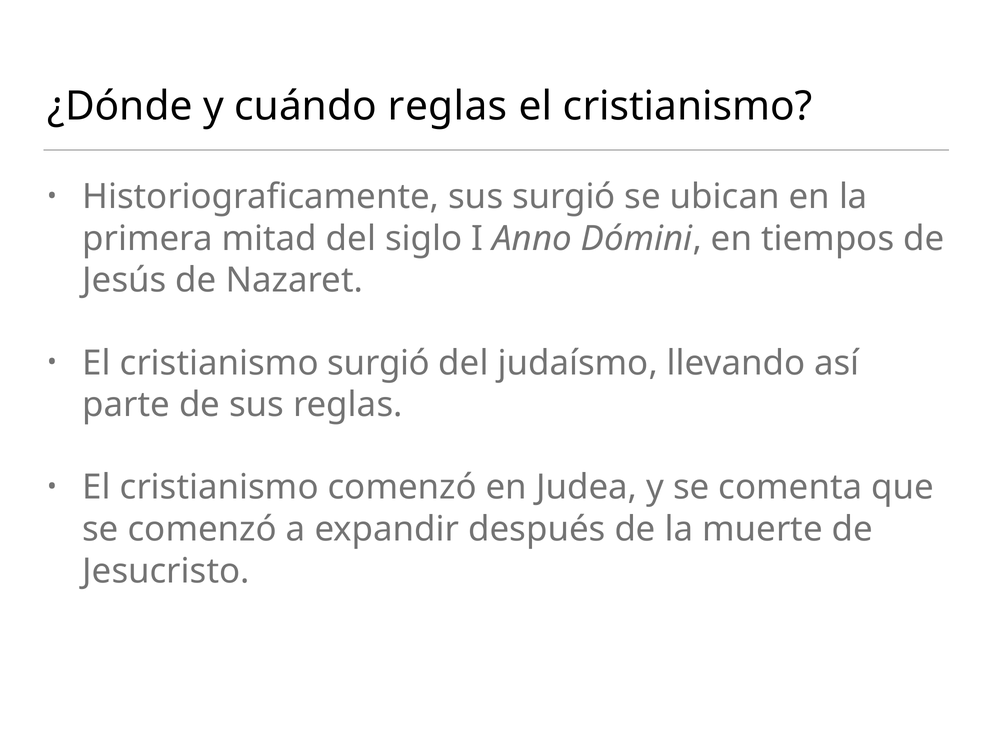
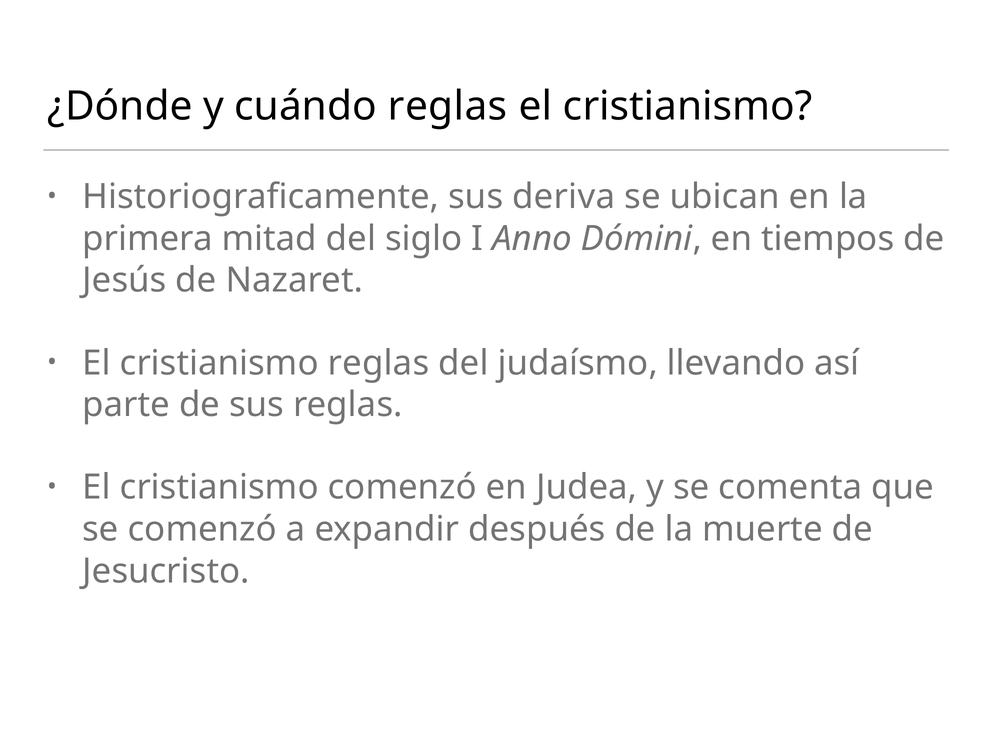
sus surgió: surgió -> deriva (564, 197)
cristianismo surgió: surgió -> reglas (378, 363)
